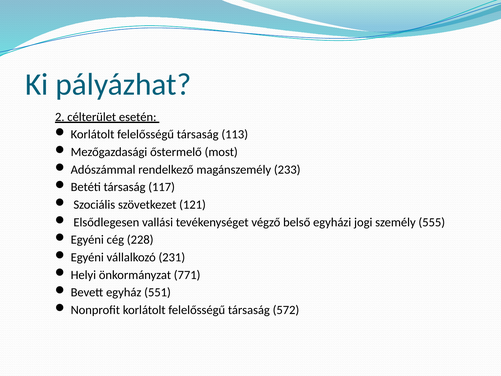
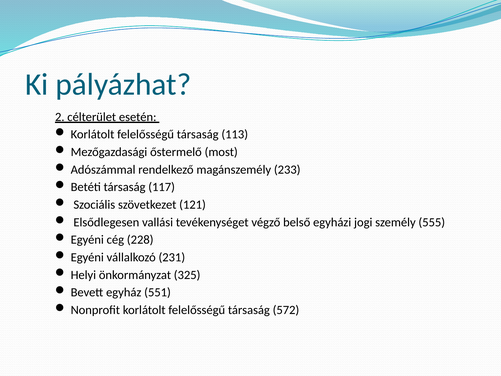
771: 771 -> 325 (187, 275)
